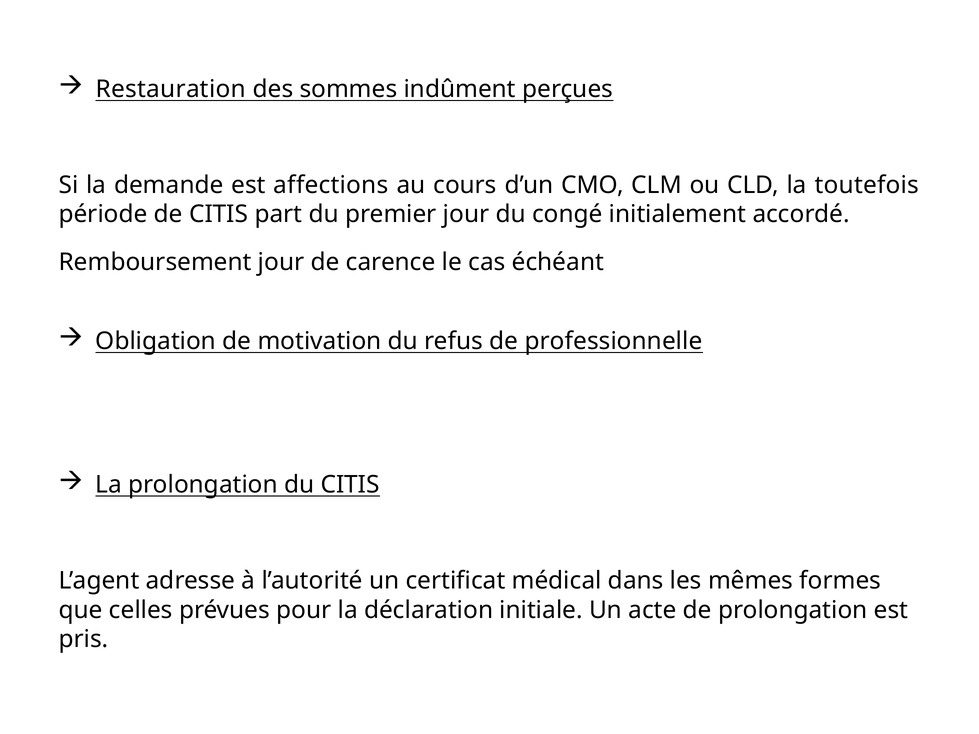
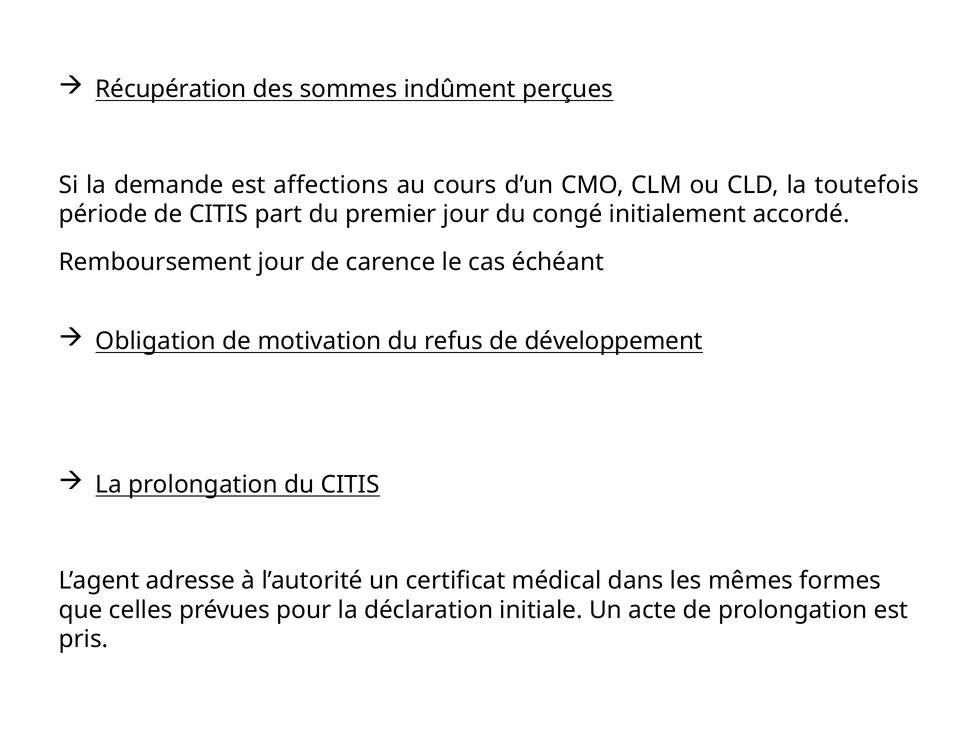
Restauration: Restauration -> Récupération (171, 89)
professionnelle: professionnelle -> développement (614, 341)
